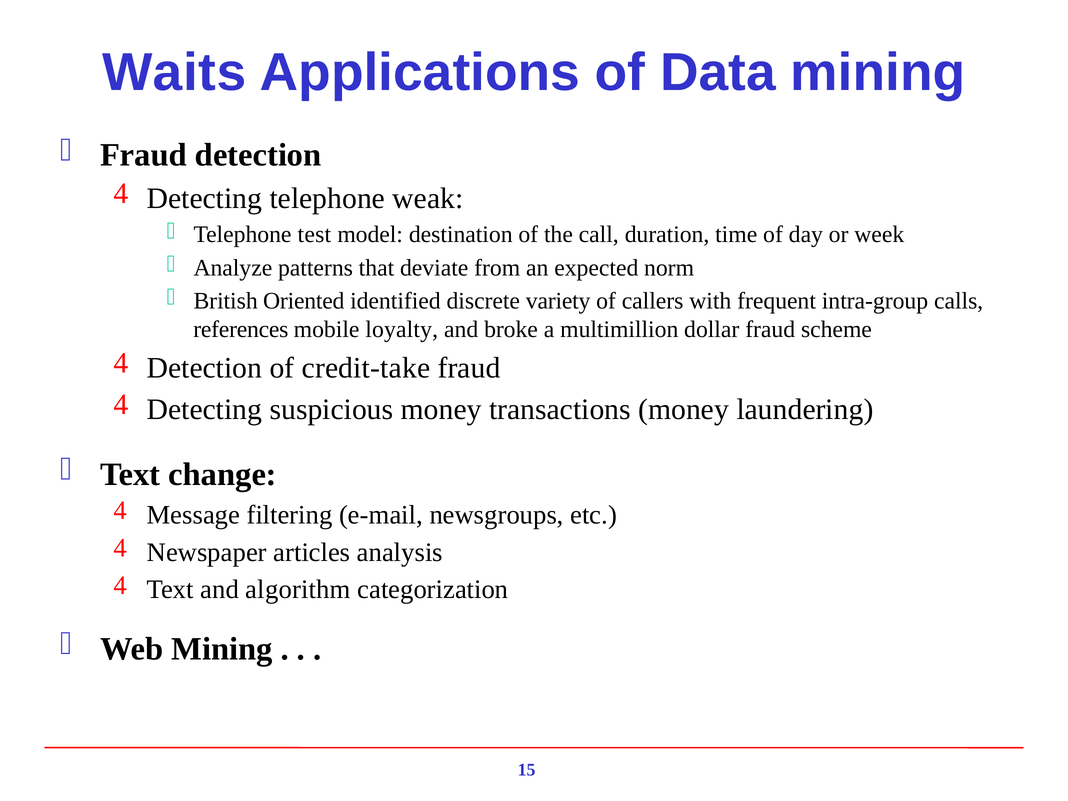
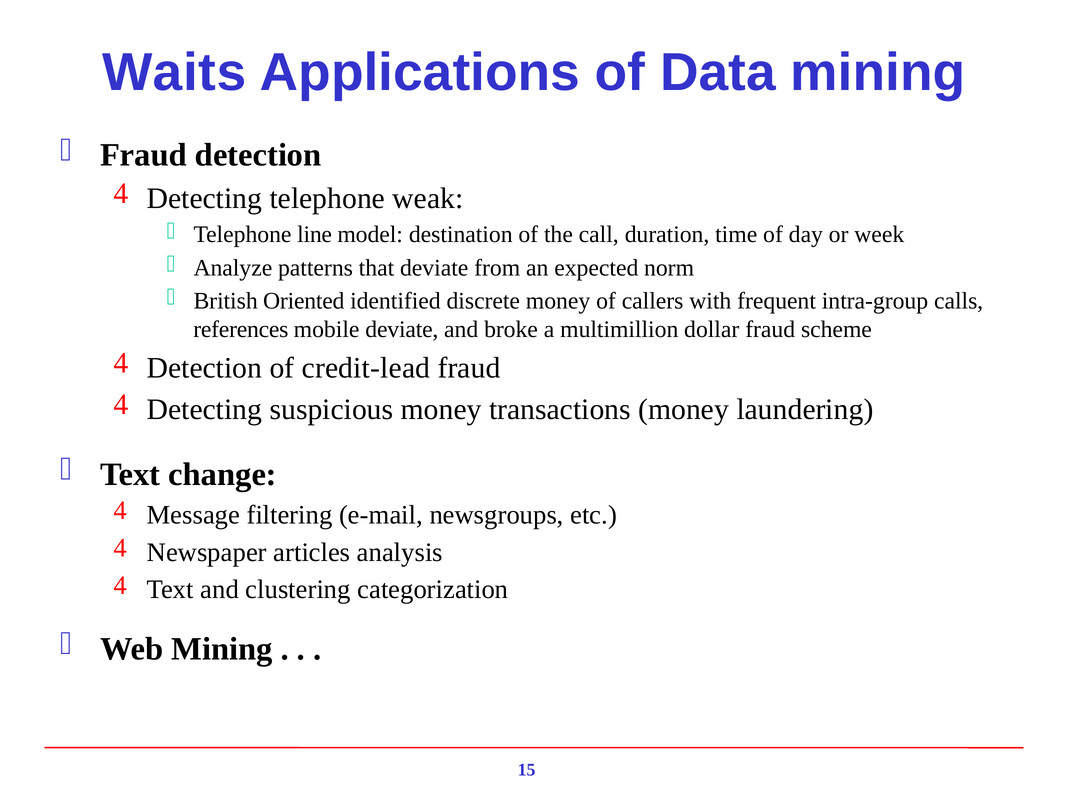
test: test -> line (315, 235)
discrete variety: variety -> money (558, 301)
mobile loyalty: loyalty -> deviate (402, 330)
credit-take: credit-take -> credit-lead (366, 368)
algorithm: algorithm -> clustering (298, 590)
